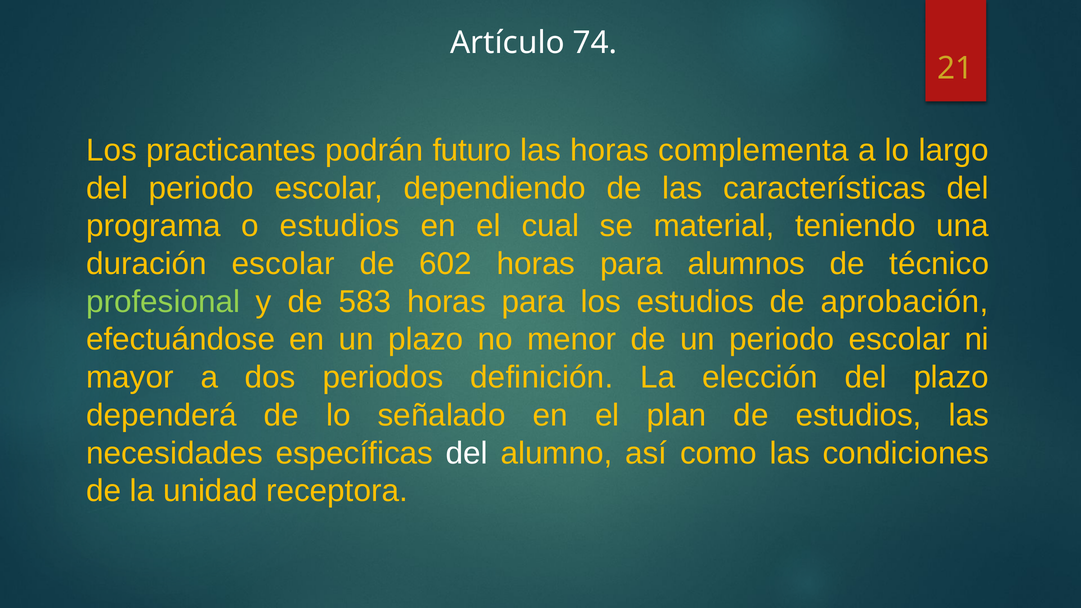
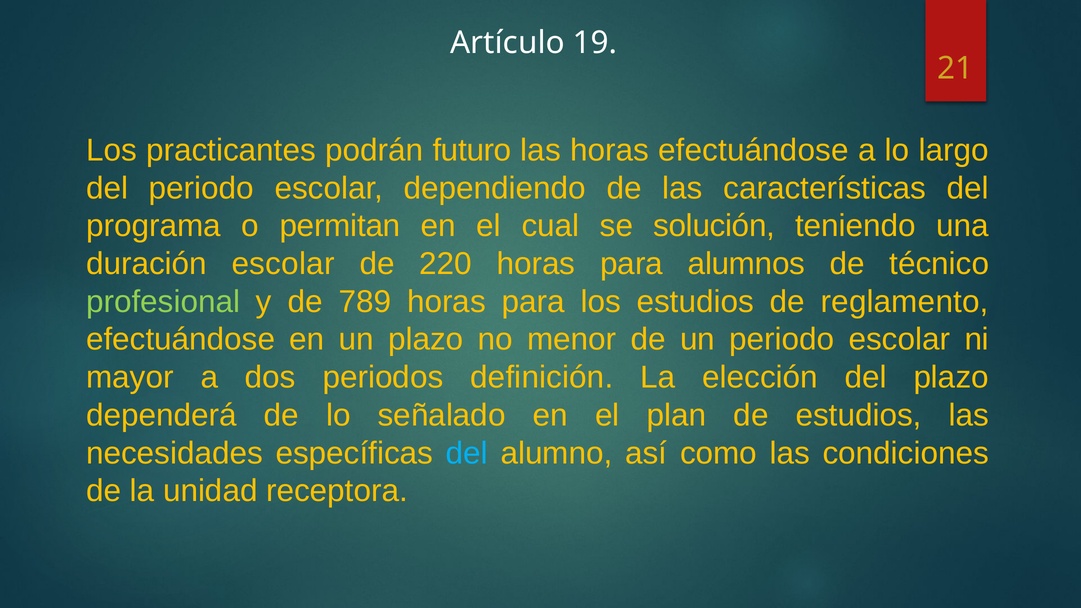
74: 74 -> 19 (595, 43)
horas complementa: complementa -> efectuándose (753, 150)
o estudios: estudios -> permitan (340, 226)
material: material -> solución (714, 226)
602: 602 -> 220 (446, 264)
583: 583 -> 789 (365, 302)
aprobación: aprobación -> reglamento (905, 302)
del colour: white -> light blue (467, 453)
